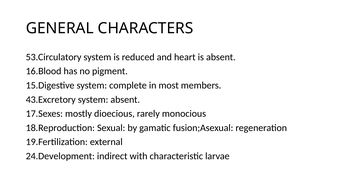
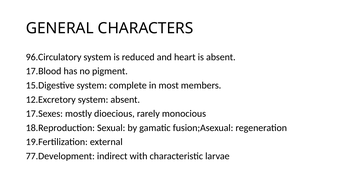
53.Circulatory: 53.Circulatory -> 96.Circulatory (54, 57)
16.Blood: 16.Blood -> 17.Blood (44, 71)
43.Excretory: 43.Excretory -> 12.Excretory (51, 100)
24.Development: 24.Development -> 77.Development (60, 156)
